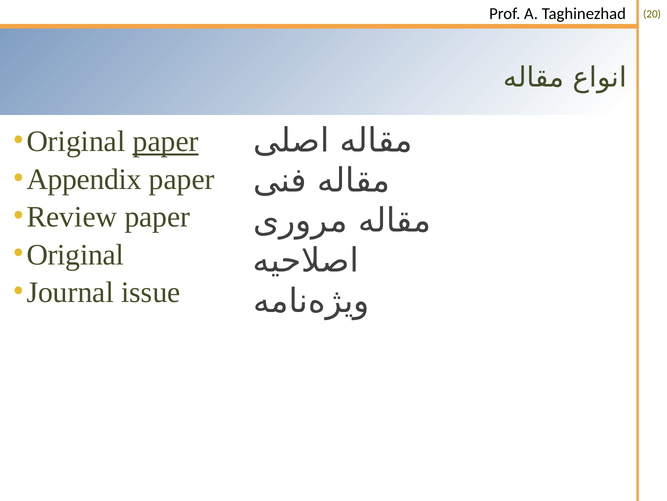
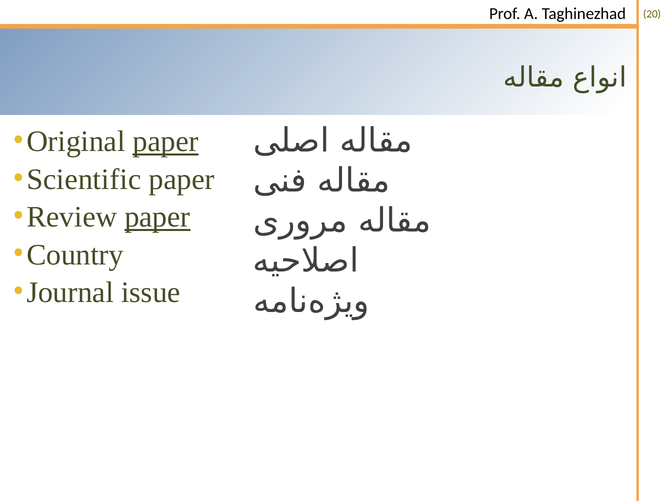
Appendix: Appendix -> Scientific (84, 179)
paper underline: none -> present (157, 217)
Original: Original -> Country (75, 254)
